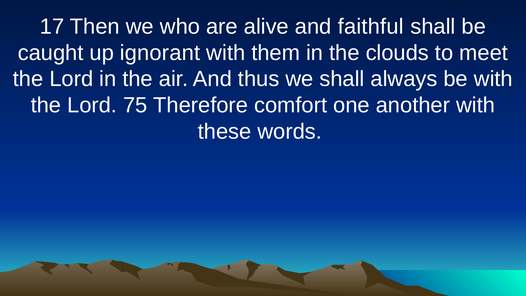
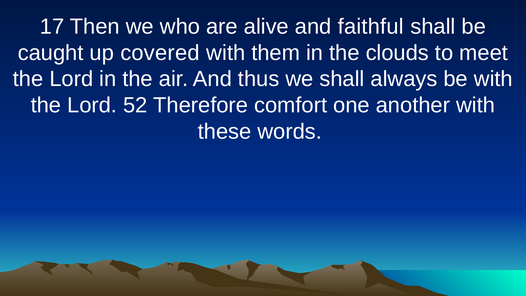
ignorant: ignorant -> covered (160, 53)
75: 75 -> 52 (135, 105)
